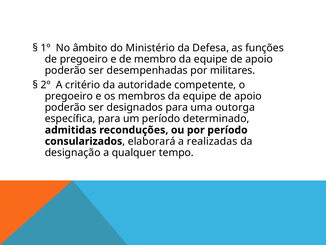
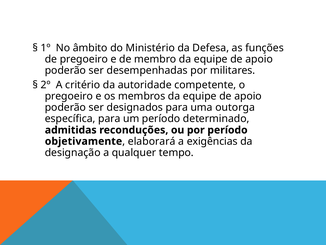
consularizados: consularizados -> objetivamente (83, 141)
realizadas: realizadas -> exigências (212, 141)
